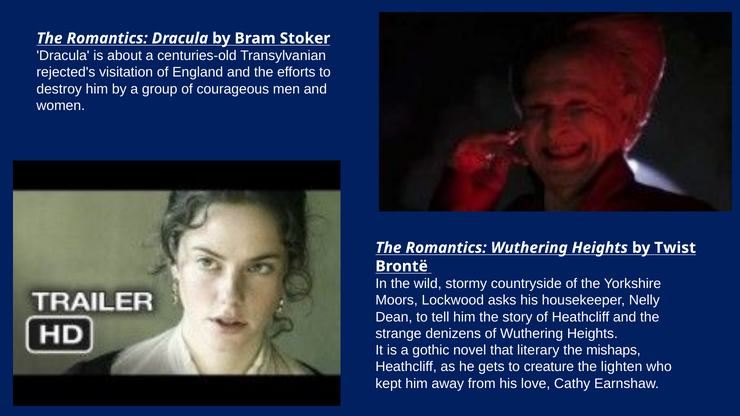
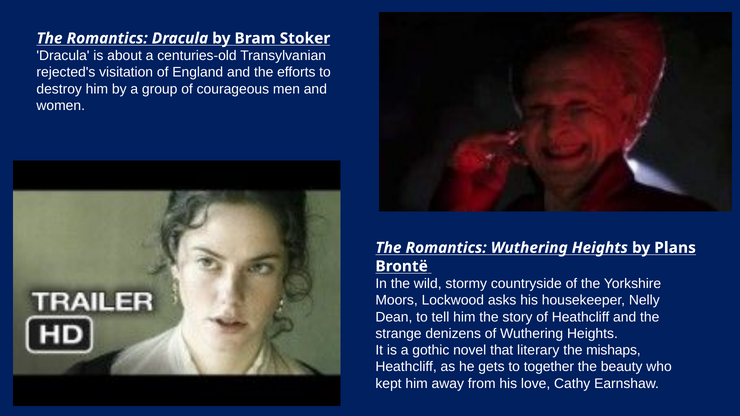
Twist: Twist -> Plans (675, 248)
creature: creature -> together (549, 367)
lighten: lighten -> beauty (622, 367)
